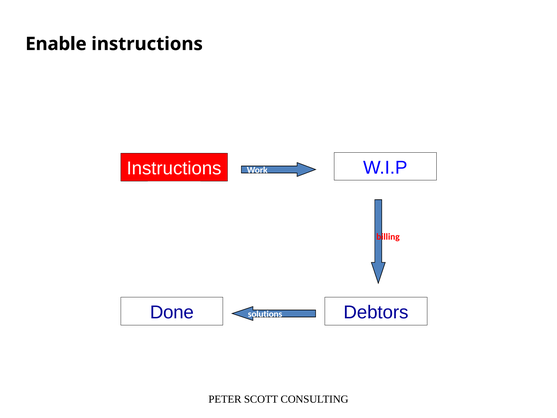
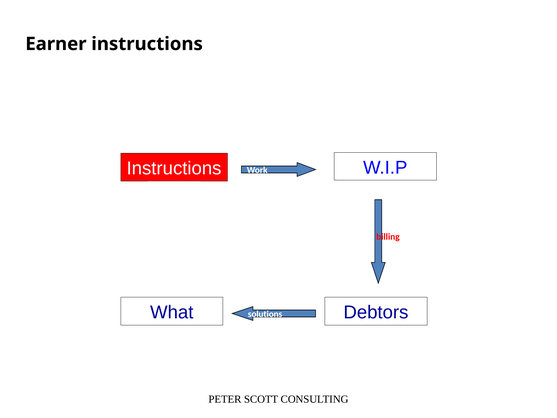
Enable: Enable -> Earner (56, 44)
Done: Done -> What (172, 312)
